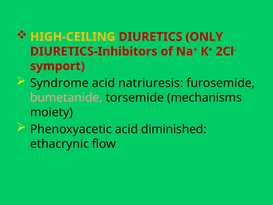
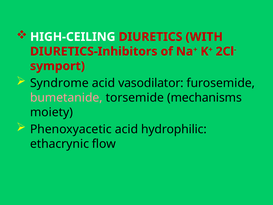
HIGH-CEILING colour: yellow -> white (73, 37)
ONLY: ONLY -> WITH (204, 37)
natriuresis: natriuresis -> vasodilator (151, 83)
diminished: diminished -> hydrophilic (174, 129)
